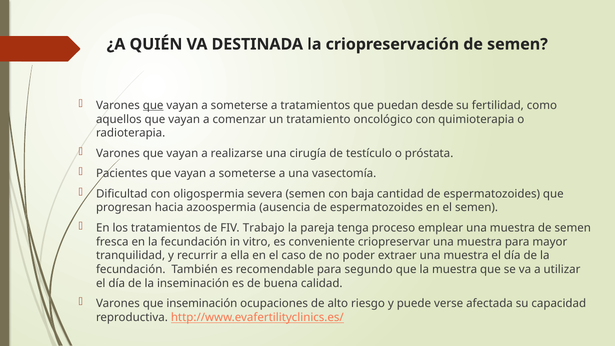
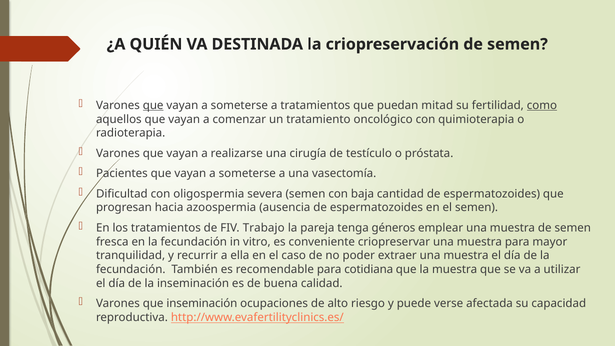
desde: desde -> mitad (437, 105)
como underline: none -> present (542, 105)
proceso: proceso -> géneros (393, 228)
segundo: segundo -> cotidiana (369, 269)
